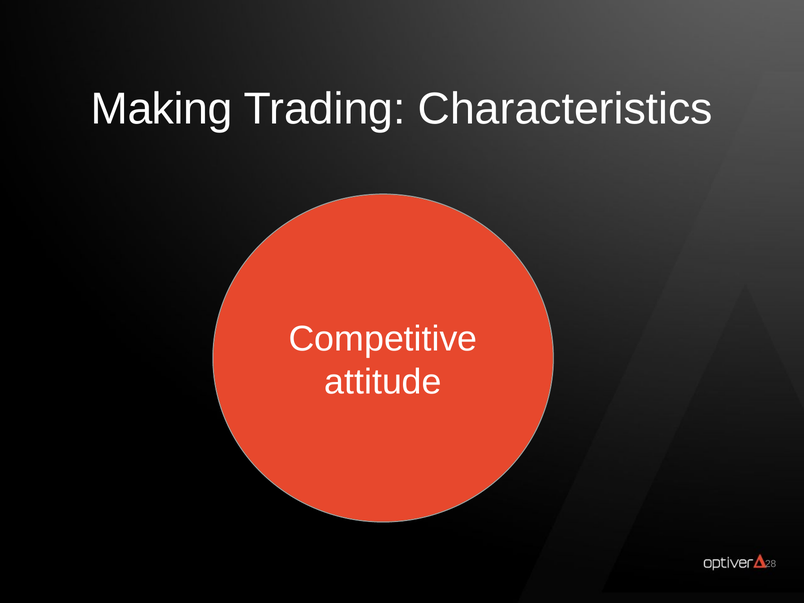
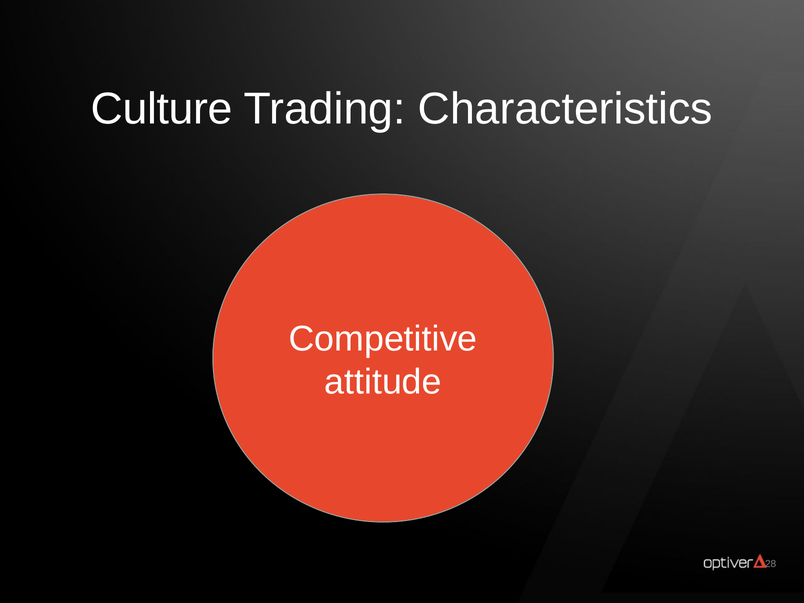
Making: Making -> Culture (162, 109)
